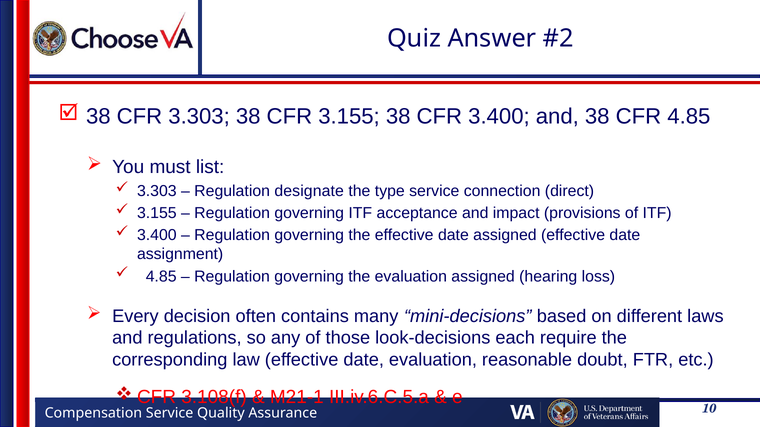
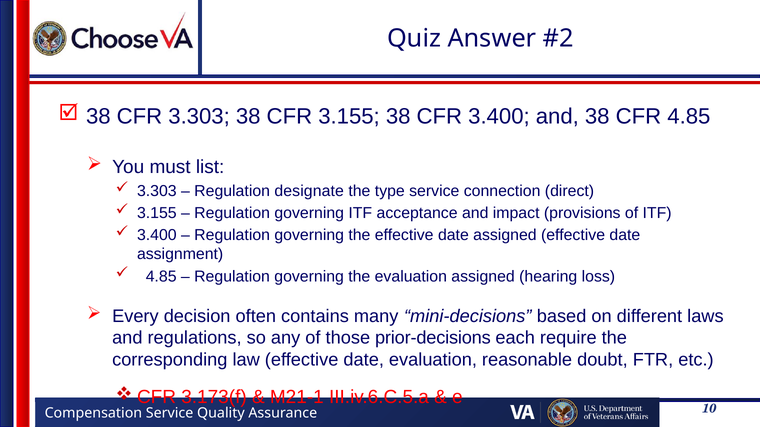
look-decisions: look-decisions -> prior-decisions (433, 338)
3.108(f: 3.108(f -> 3.173(f (214, 397)
